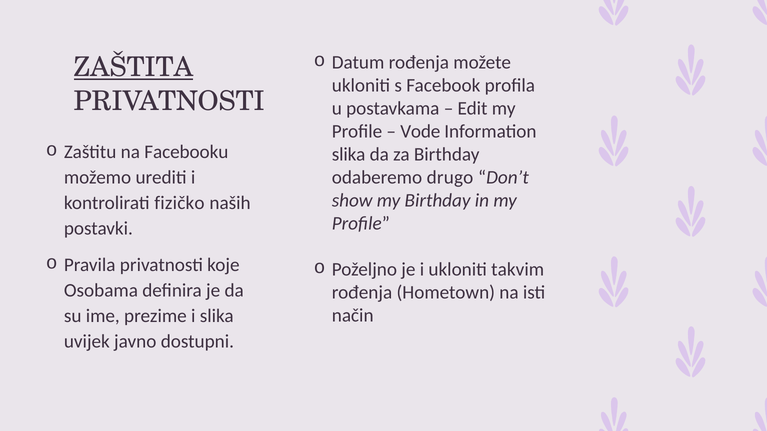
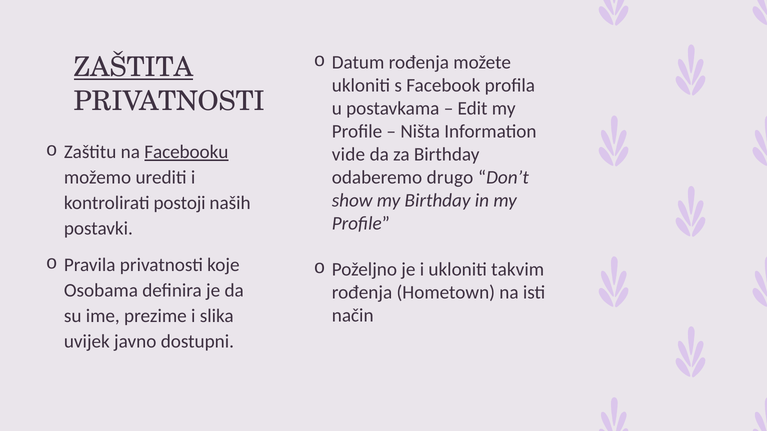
Vode: Vode -> Ništa (420, 132)
Facebooku underline: none -> present (186, 152)
slika: slika -> vide (348, 155)
fizičko: fizičko -> postoji (180, 203)
